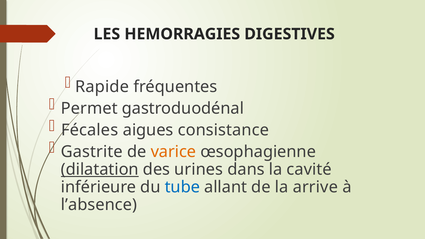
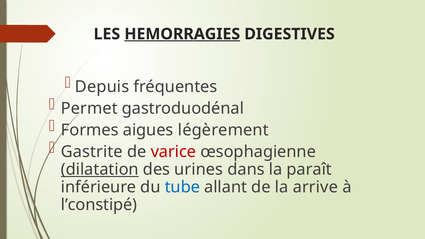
HEMORRAGIES underline: none -> present (182, 34)
Rapide: Rapide -> Depuis (102, 87)
Fécales: Fécales -> Formes (90, 130)
consistance: consistance -> légèrement (223, 130)
varice colour: orange -> red (173, 152)
cavité: cavité -> paraît (309, 170)
l’absence: l’absence -> l’constipé (99, 205)
